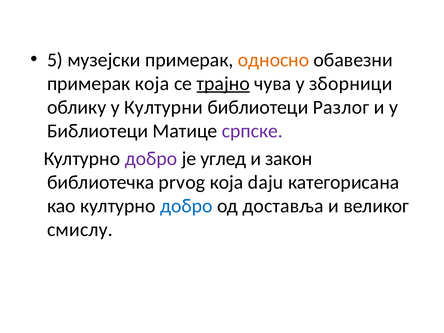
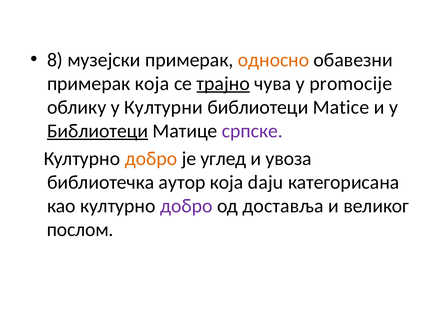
5: 5 -> 8 (55, 60)
зборници: зборници -> promocije (351, 84)
Разлог: Разлог -> Matice (341, 107)
Библиотеци underline: none -> present (98, 131)
добро colour: purple -> orange (151, 159)
закон: закон -> увоза (289, 159)
prvog: prvog -> аутор (182, 182)
добро colour: blue -> purple (186, 206)
смислу: смислу -> послом (80, 230)
